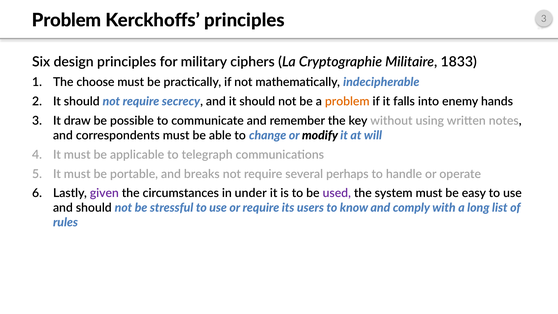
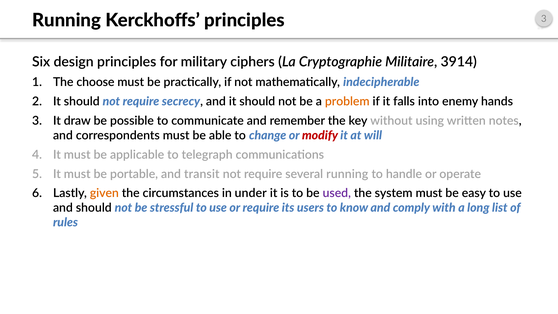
Problem: Problem -> Running (67, 21)
1833: 1833 -> 3914 (459, 62)
modify colour: black -> red (320, 135)
breaks: breaks -> transit (202, 174)
several perhaps: perhaps -> running (347, 174)
given colour: purple -> orange (104, 193)
